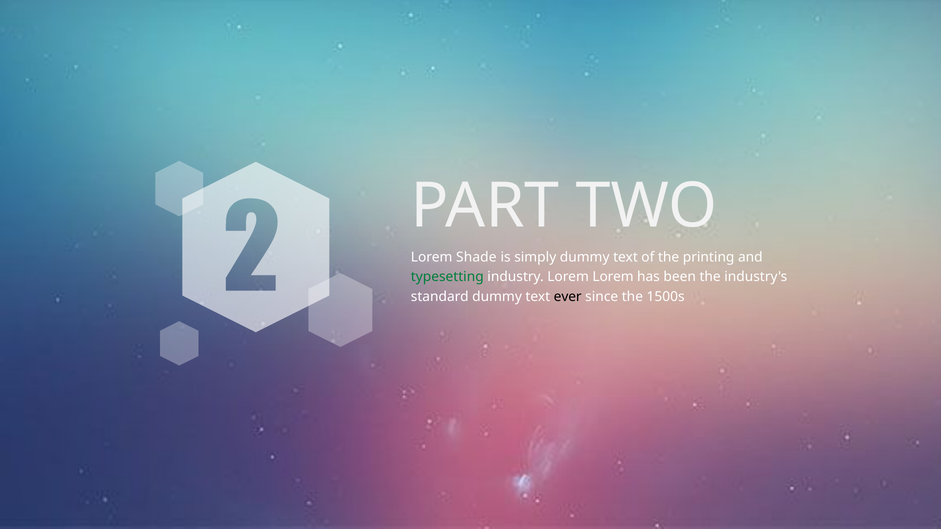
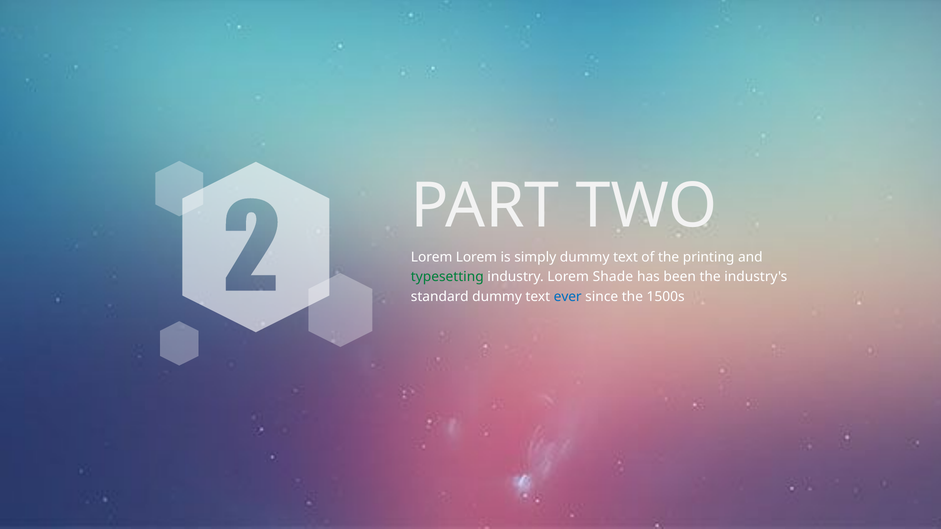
Lorem Shade: Shade -> Lorem (476, 257)
Lorem Lorem: Lorem -> Shade (613, 277)
ever colour: black -> blue (568, 297)
